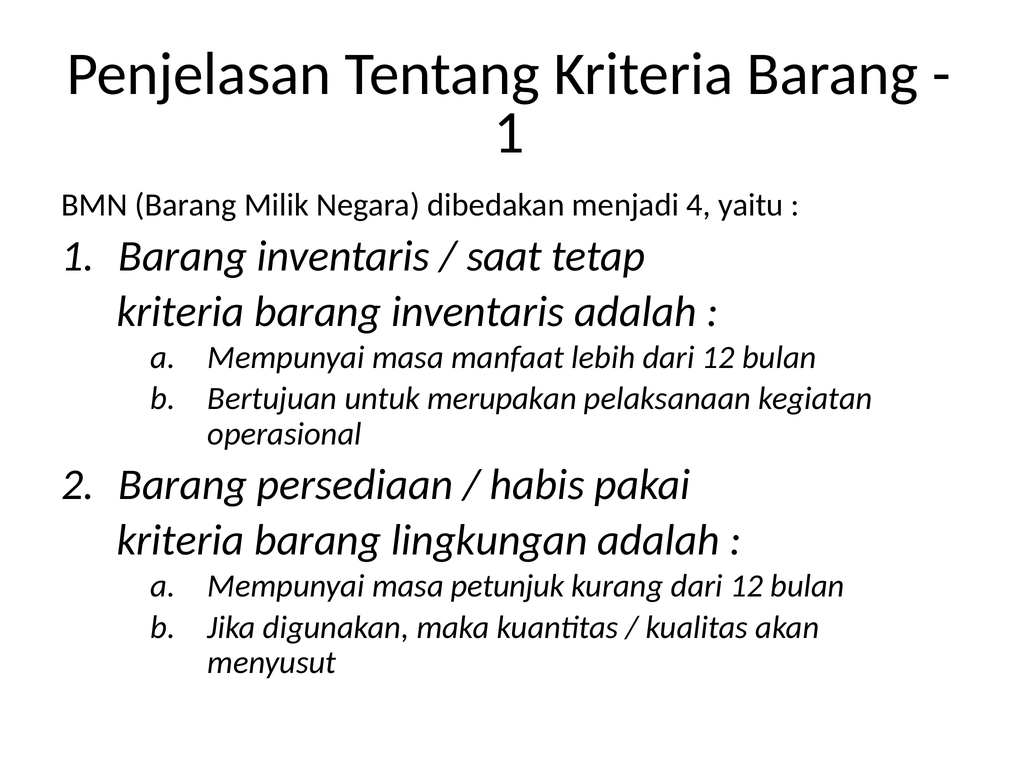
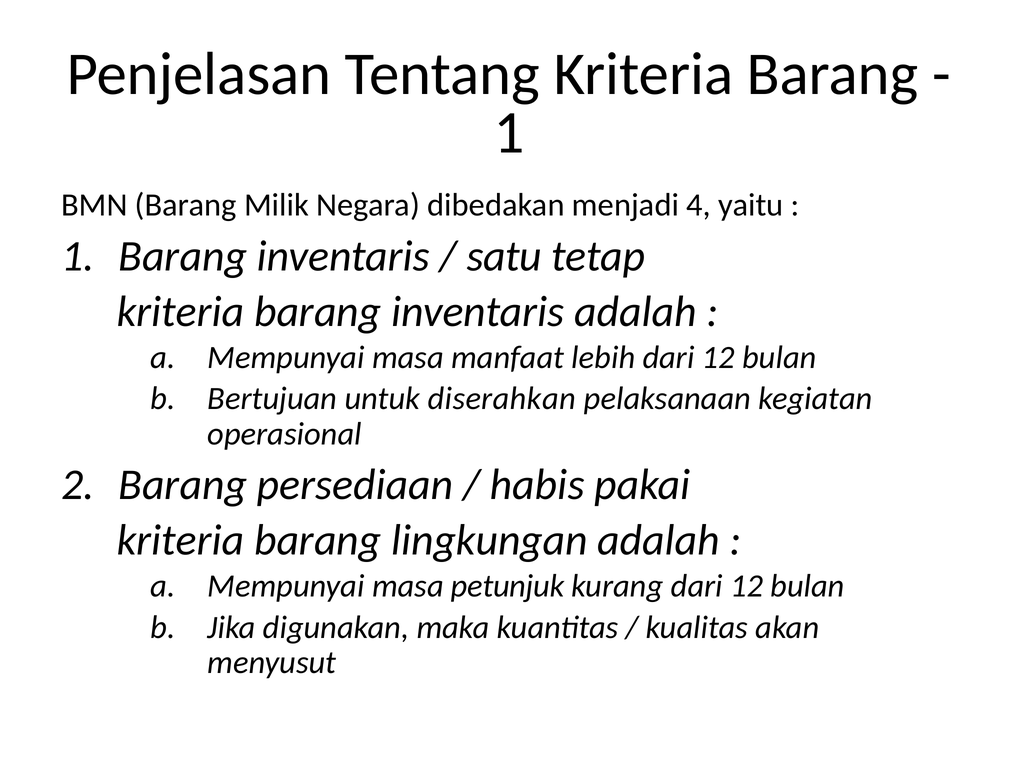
saat: saat -> satu (504, 256)
merupakan: merupakan -> diserahkan (502, 398)
